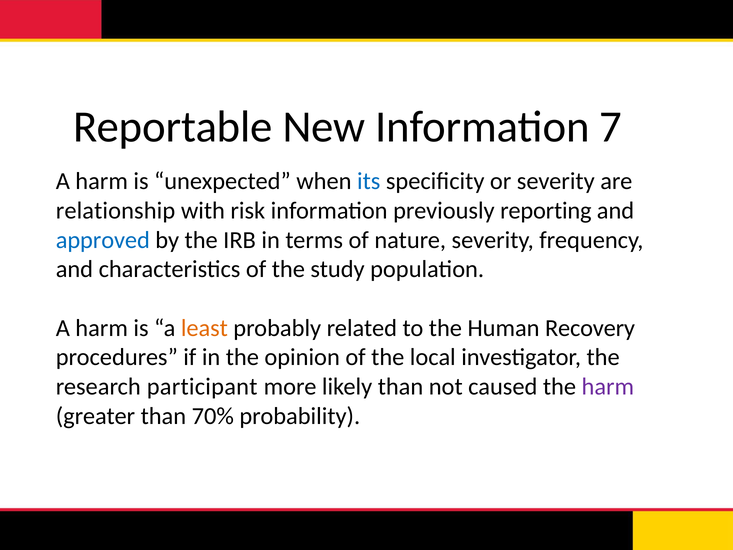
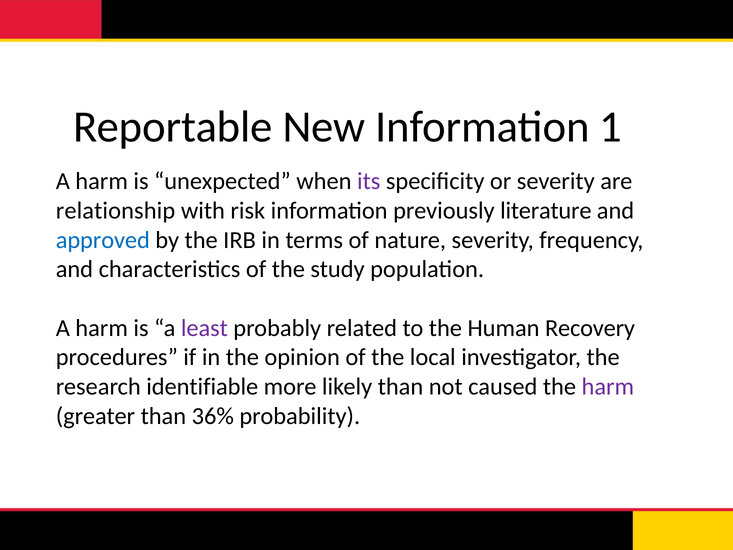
7: 7 -> 1 (611, 127)
its colour: blue -> purple (369, 181)
reporting: reporting -> literature (546, 211)
least colour: orange -> purple (204, 328)
participant: participant -> identifiable (202, 387)
70%: 70% -> 36% (213, 416)
